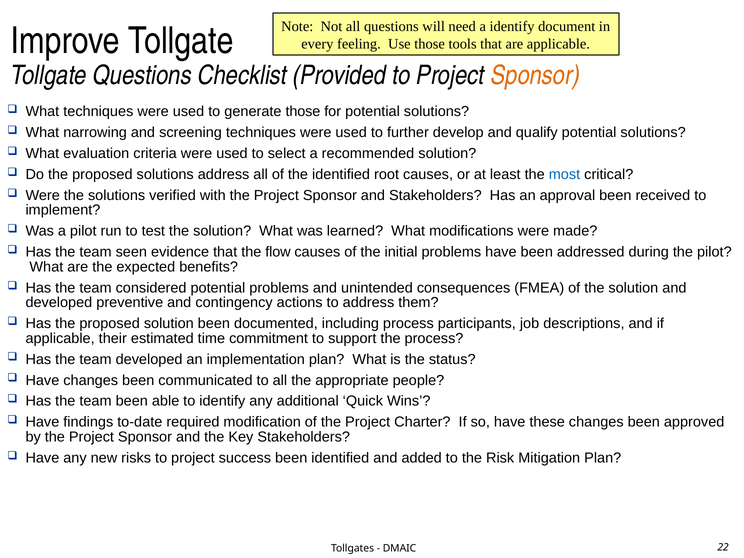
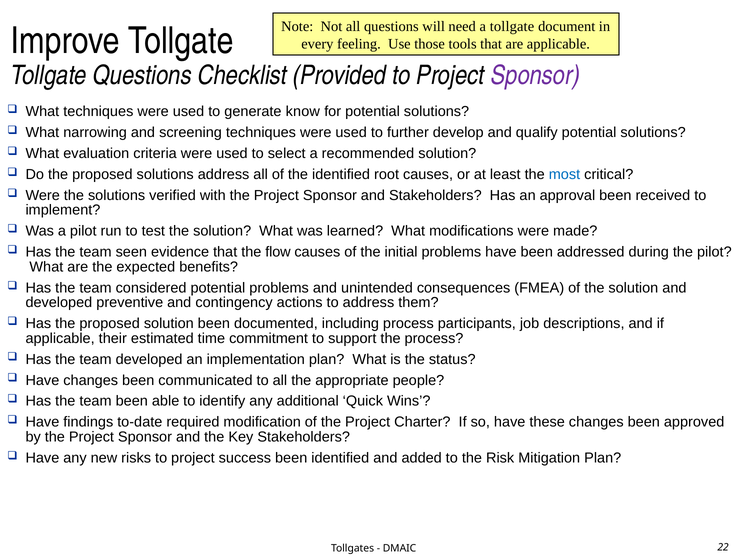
a identify: identify -> tollgate (512, 26)
Sponsor colour: orange -> purple (535, 76)
generate those: those -> know (303, 111)
